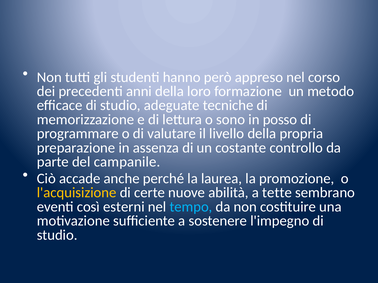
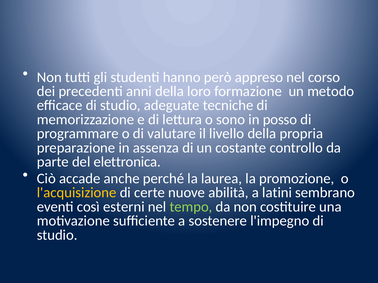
campanile: campanile -> elettronica (127, 162)
tette: tette -> latini (277, 193)
tempo colour: light blue -> light green (191, 207)
